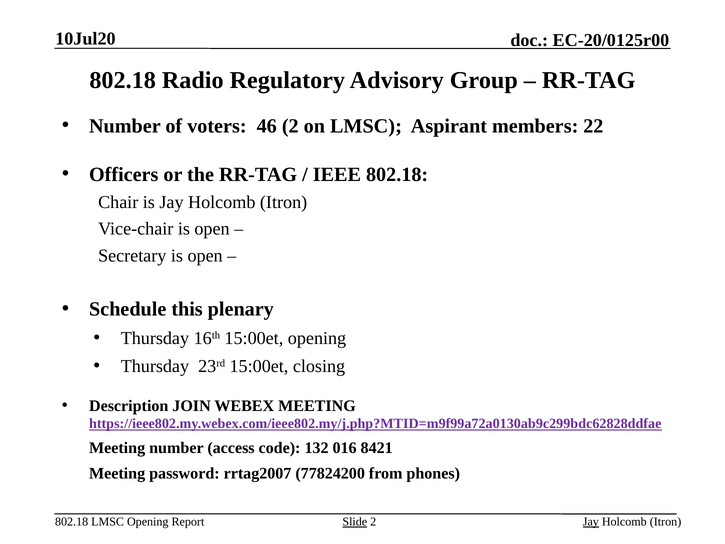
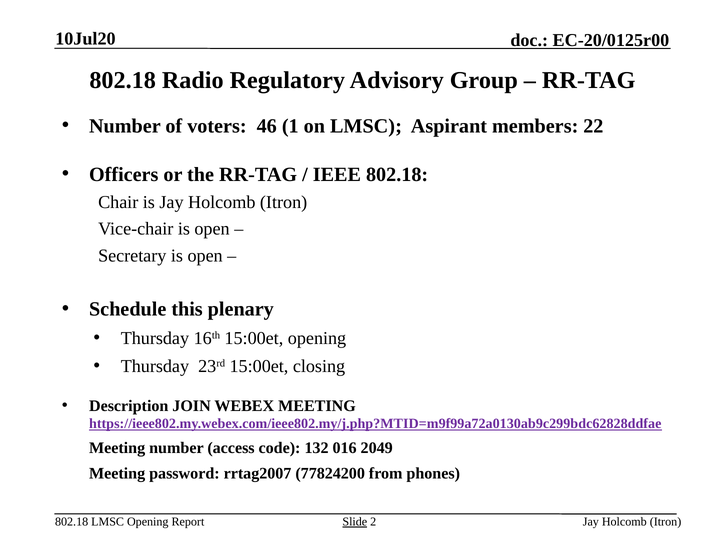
46 2: 2 -> 1 (290, 126)
8421: 8421 -> 2049 (377, 448)
Jay underline: present -> none (591, 521)
